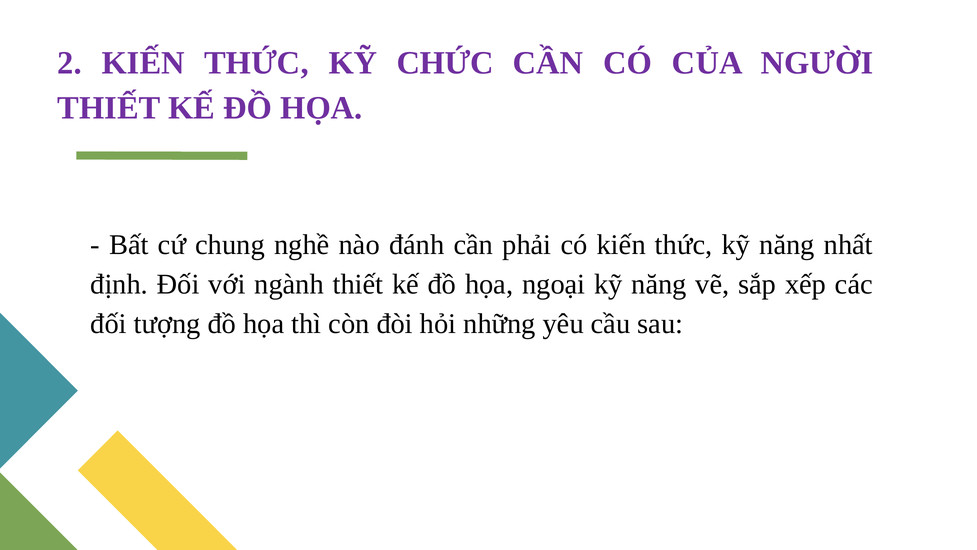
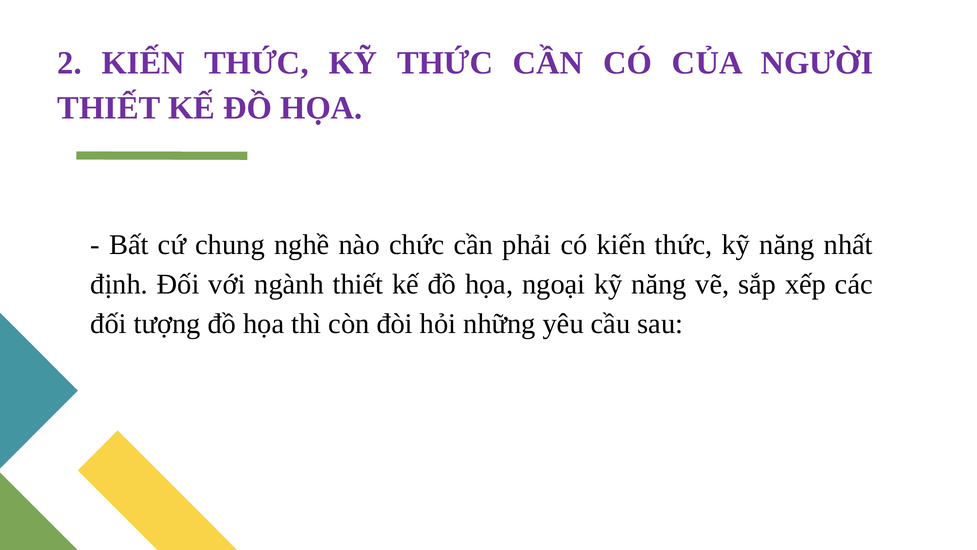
KỸ CHỨC: CHỨC -> THỨC (445, 63)
đánh: đánh -> chức (417, 245)
